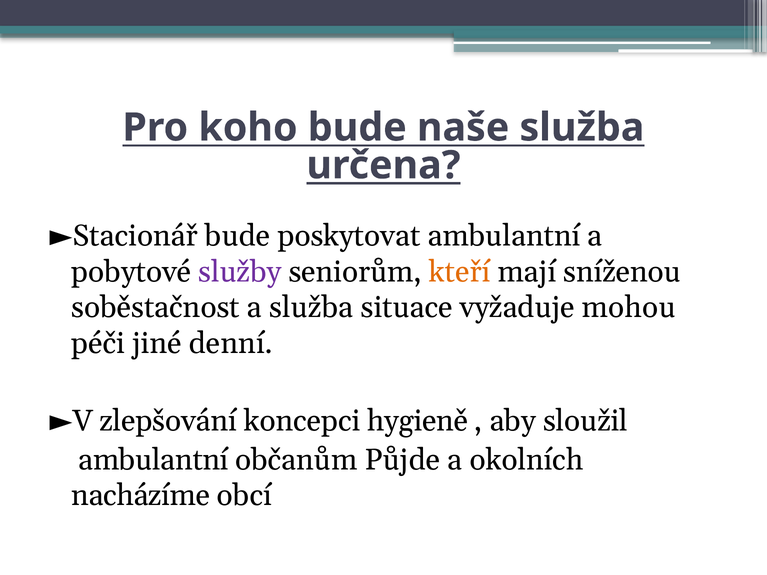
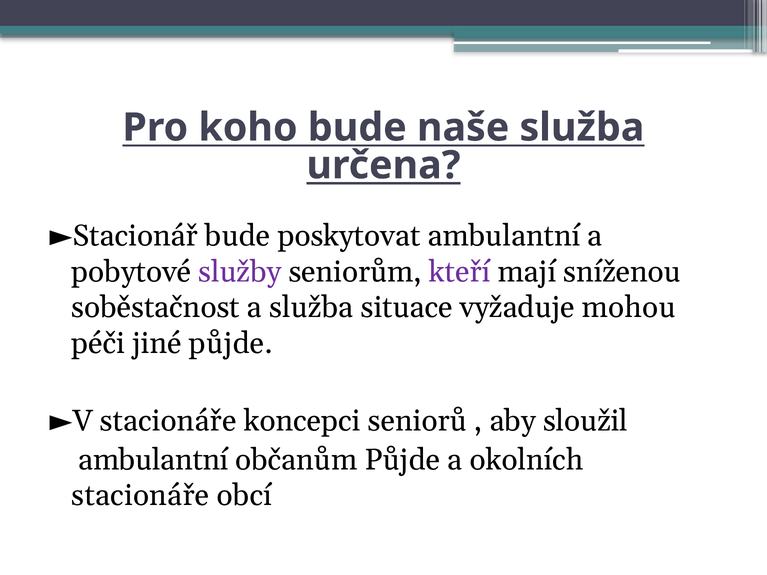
kteří colour: orange -> purple (460, 272)
jiné denní: denní -> půjde (231, 343)
zlepšování: zlepšování -> stacionáře (168, 421)
hygieně: hygieně -> seniorů (417, 421)
nacházíme: nacházíme -> stacionáře (140, 496)
